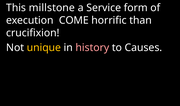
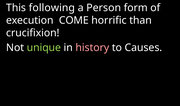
millstone: millstone -> following (52, 8)
Service: Service -> Person (104, 8)
unique colour: yellow -> light green (44, 47)
